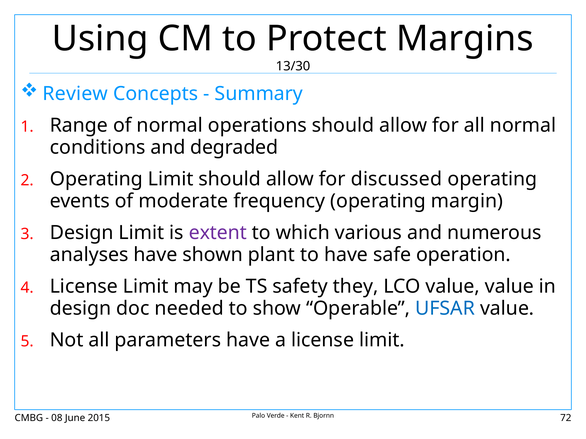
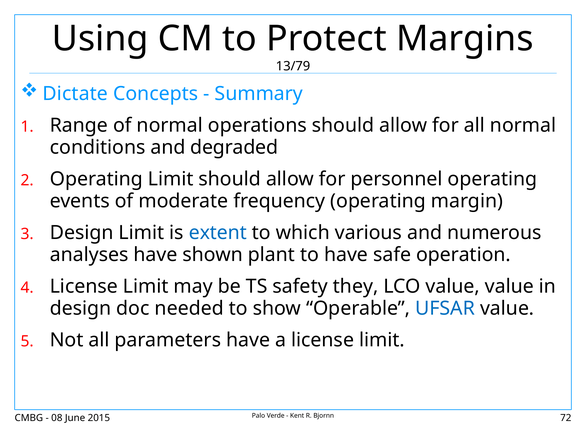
13/30: 13/30 -> 13/79 (293, 66)
Review: Review -> Dictate (75, 94)
discussed: discussed -> personnel (397, 179)
extent colour: purple -> blue (218, 233)
